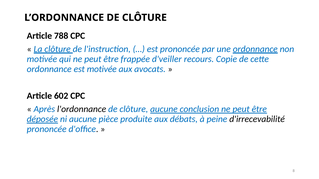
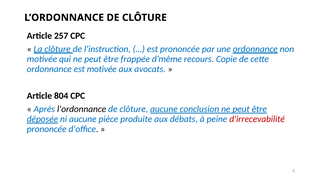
788: 788 -> 257 (61, 36)
d'veiller: d'veiller -> d'même (167, 59)
602: 602 -> 804 (61, 96)
d'irrecevabilité colour: black -> red (257, 119)
